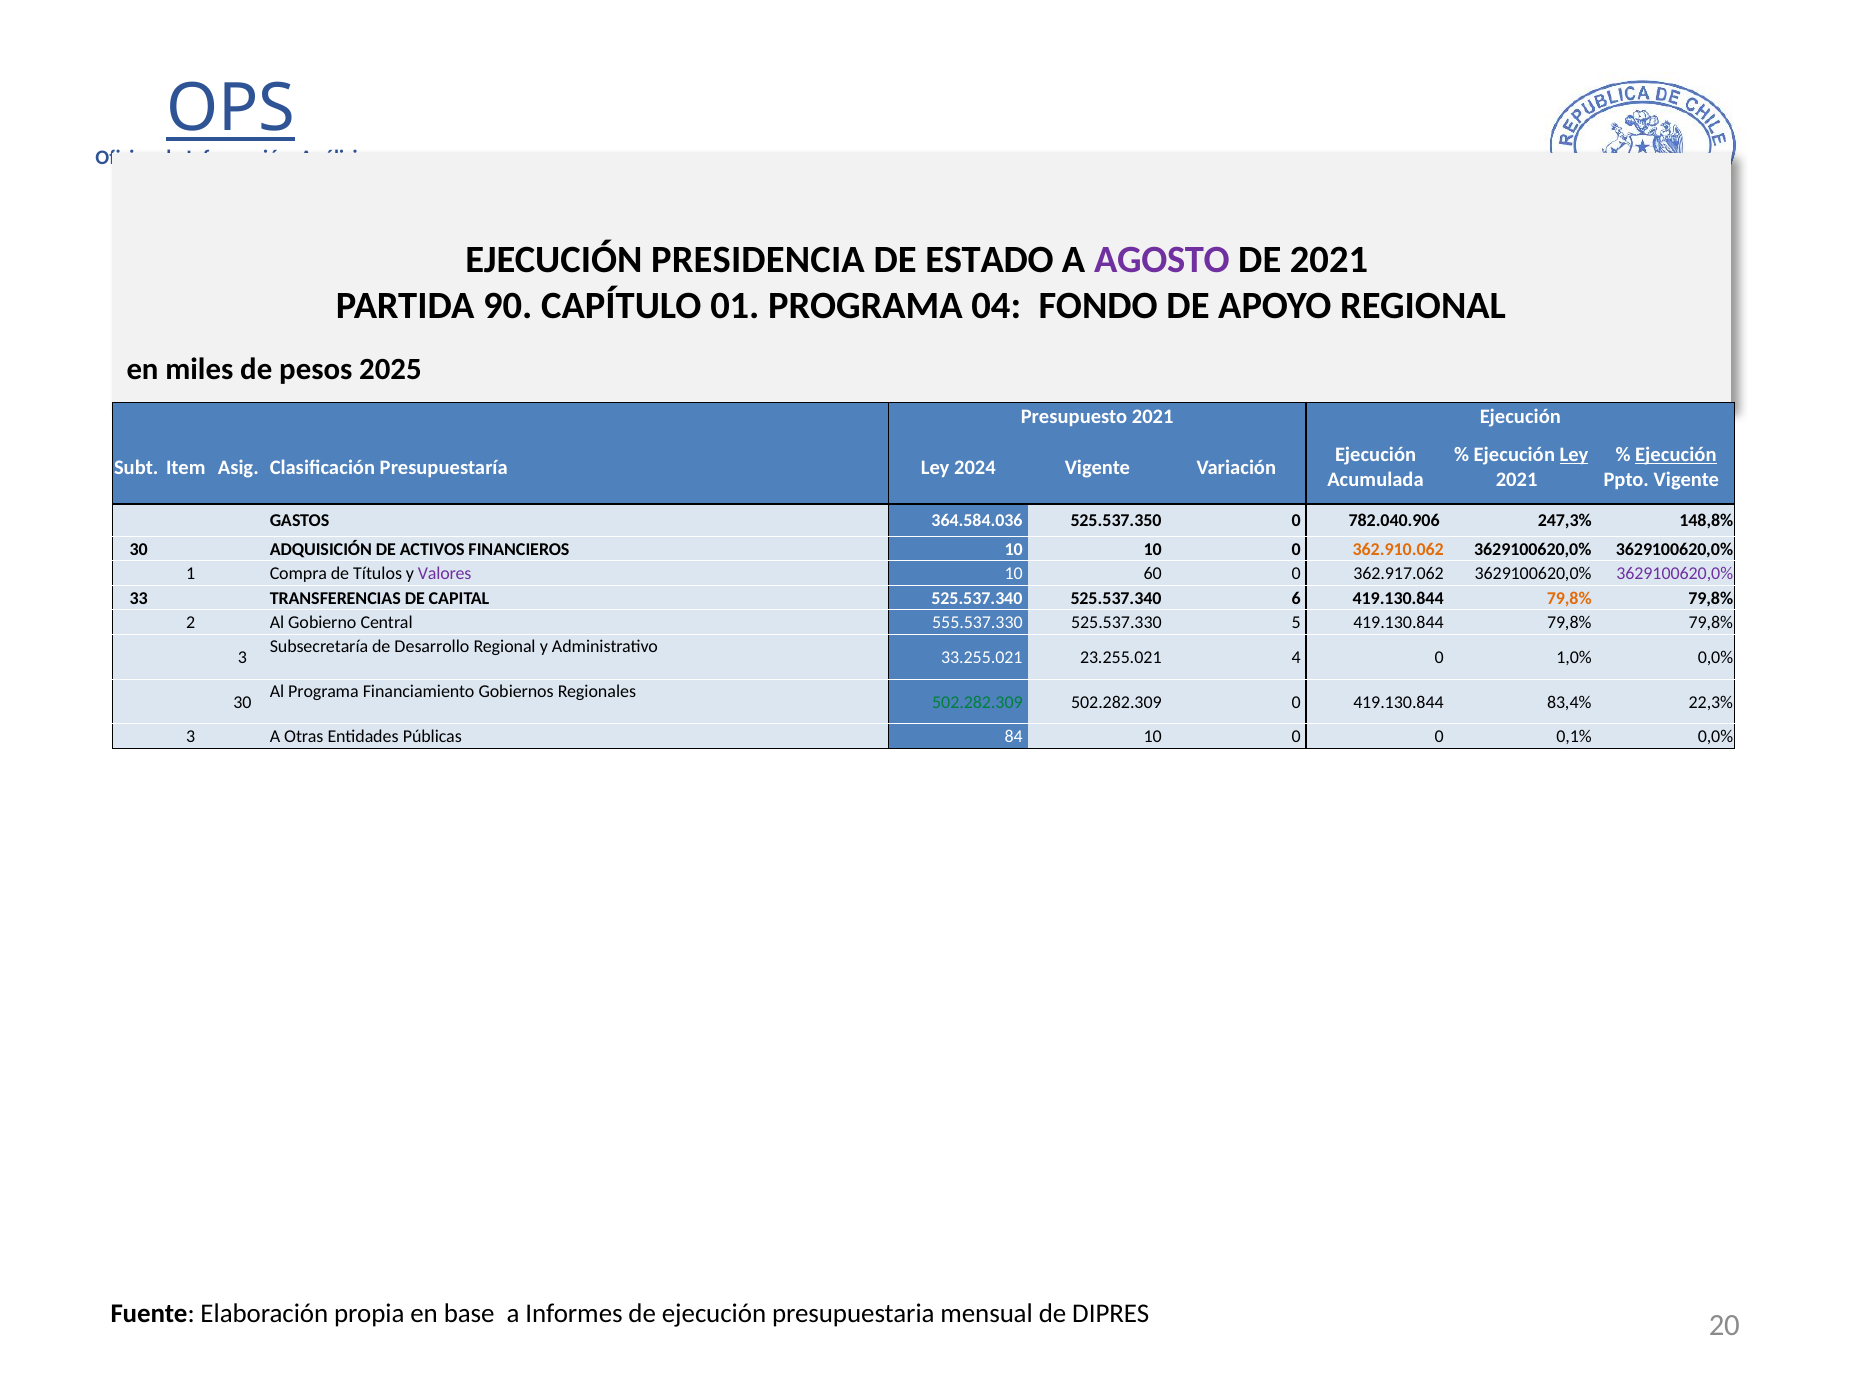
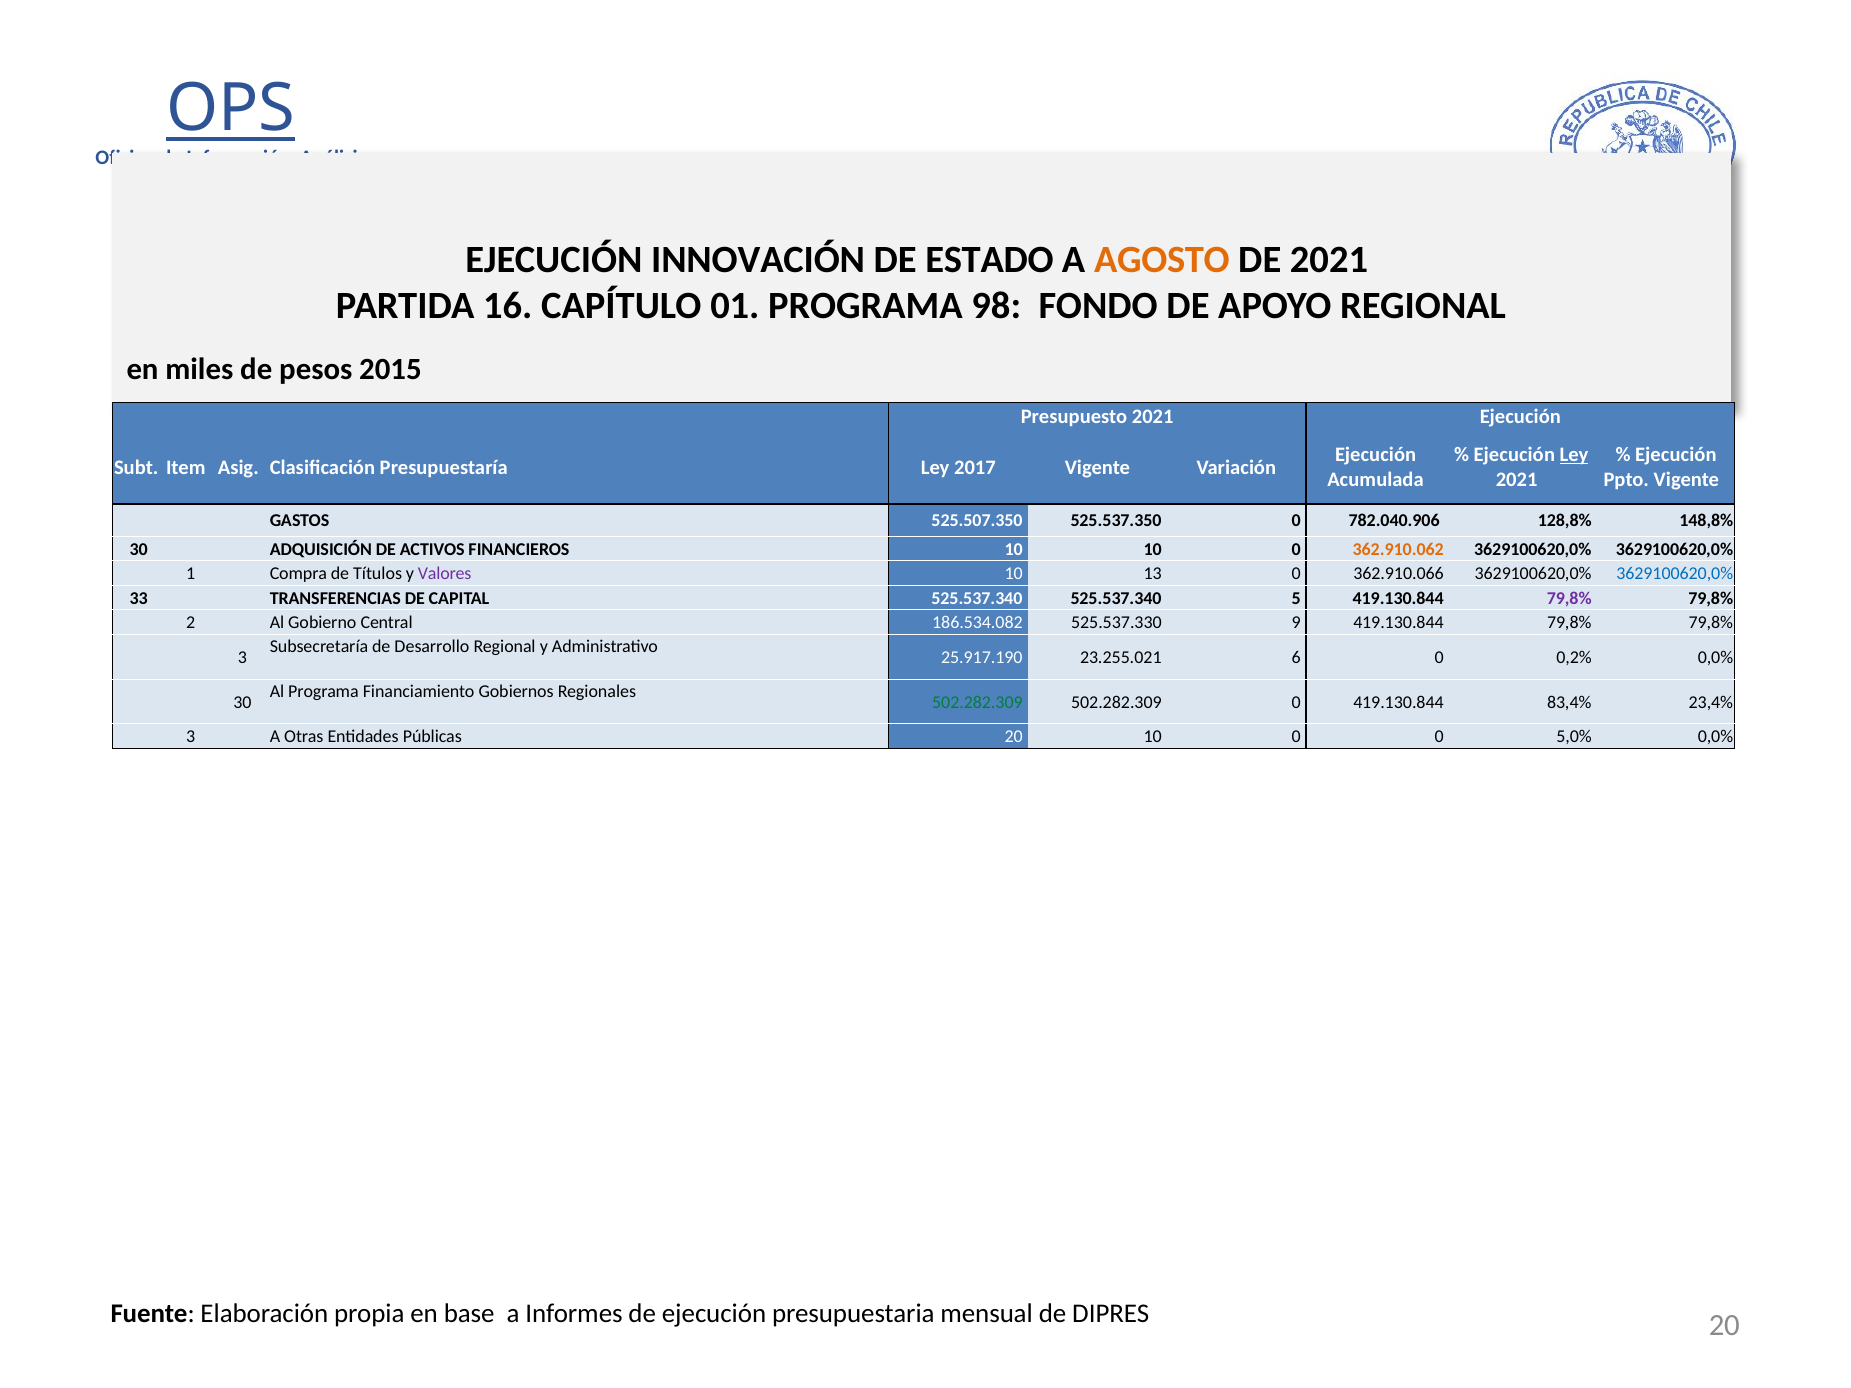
PRESIDENCIA: PRESIDENCIA -> INNOVACIÓN (758, 259)
AGOSTO colour: purple -> orange (1162, 259)
90: 90 -> 16 (508, 306)
04: 04 -> 98 (996, 306)
2025: 2025 -> 2015 (390, 369)
Ejecución underline: present -> none (1676, 455)
2024: 2024 -> 2017 (975, 468)
364.584.036: 364.584.036 -> 525.507.350 (977, 521)
247,3%: 247,3% -> 128,8% (1565, 521)
60: 60 -> 13 (1153, 574)
362.917.062: 362.917.062 -> 362.910.066 (1399, 574)
3629100620,0% colour: purple -> blue (1675, 574)
6: 6 -> 5 (1296, 598)
79,8% colour: orange -> purple (1569, 598)
555.537.330: 555.537.330 -> 186.534.082 (977, 623)
5: 5 -> 9 (1296, 623)
33.255.021: 33.255.021 -> 25.917.190 (982, 658)
4: 4 -> 6 (1296, 658)
1,0%: 1,0% -> 0,2% (1574, 658)
22,3%: 22,3% -> 23,4% (1711, 702)
Públicas 84: 84 -> 20 (1014, 737)
0,1%: 0,1% -> 5,0% (1574, 737)
